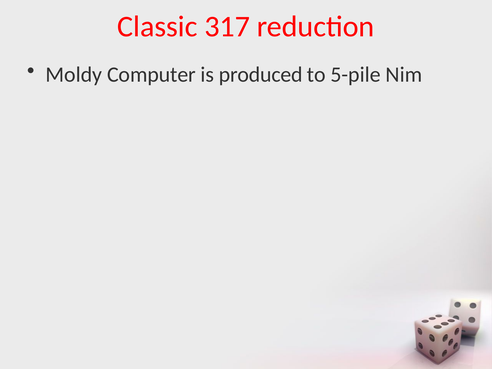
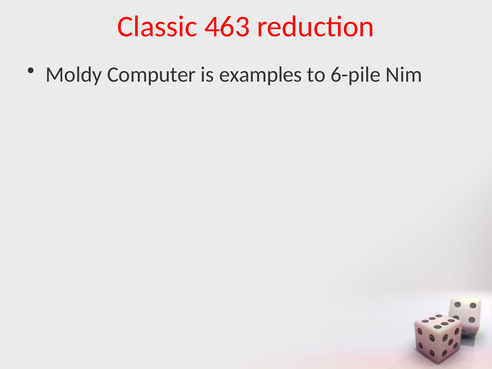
317: 317 -> 463 (227, 27)
produced: produced -> examples (261, 75)
5-pile: 5-pile -> 6-pile (356, 75)
